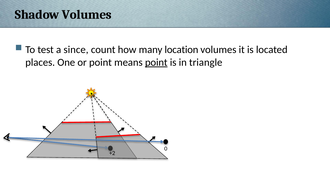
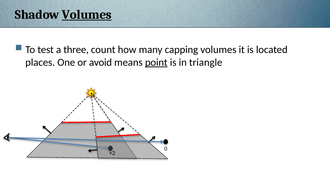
Volumes underline: none -> present (87, 15)
since: since -> three (76, 50)
location: location -> capping (181, 50)
or point: point -> avoid (101, 62)
